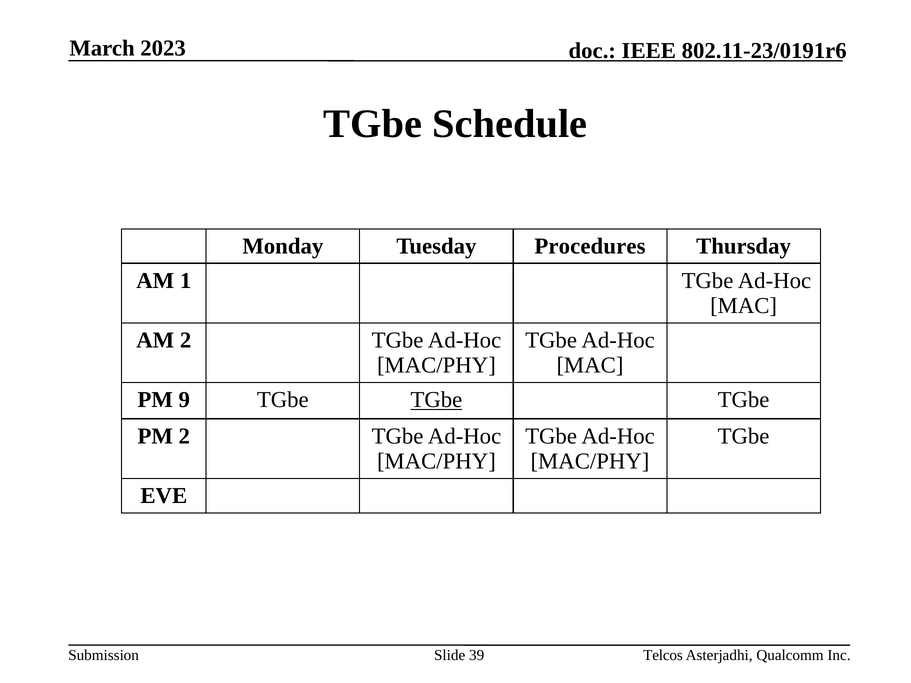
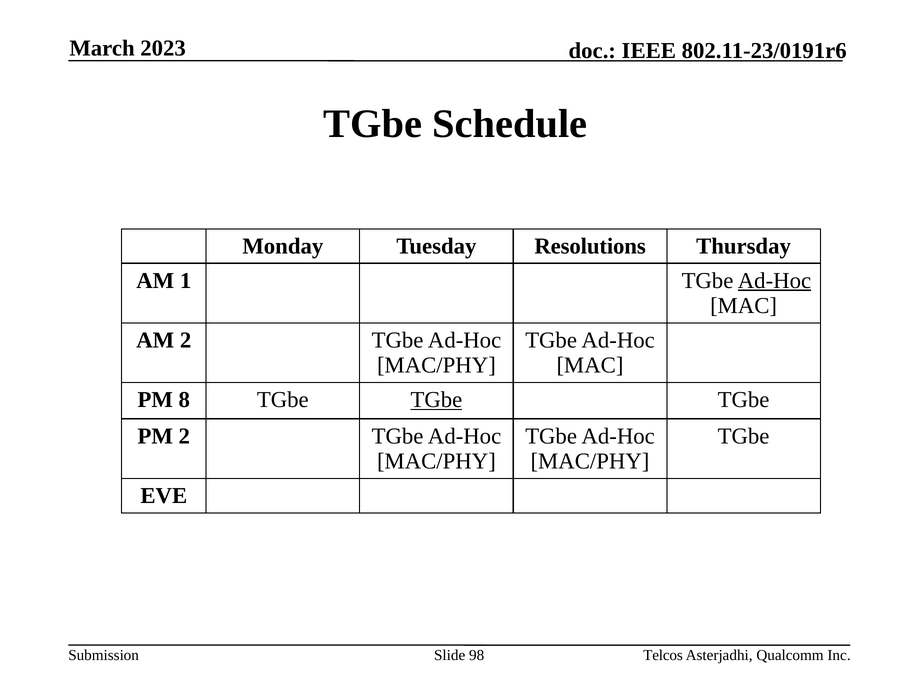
Procedures: Procedures -> Resolutions (590, 246)
Ad-Hoc underline: none -> present (774, 281)
9: 9 -> 8 (184, 400)
39: 39 -> 98 (477, 655)
